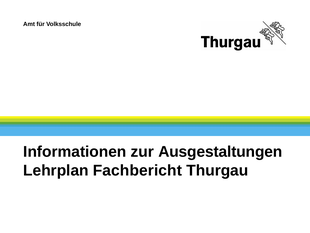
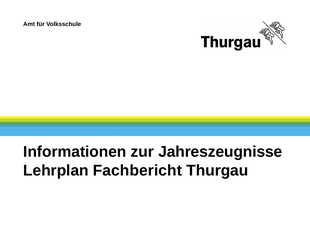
Ausgestaltungen: Ausgestaltungen -> Jahreszeugnisse (220, 151)
